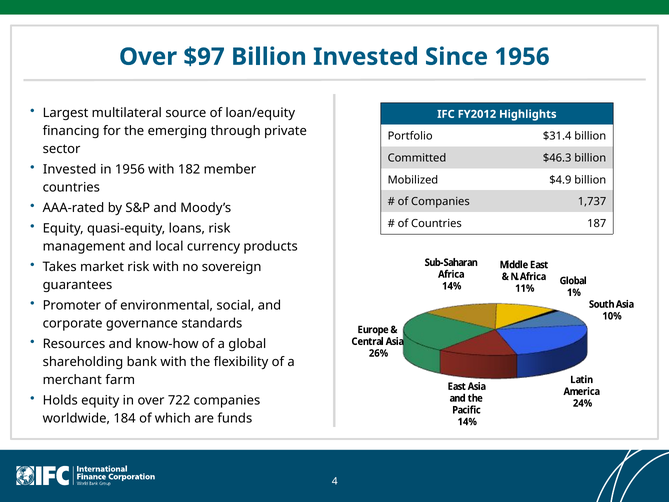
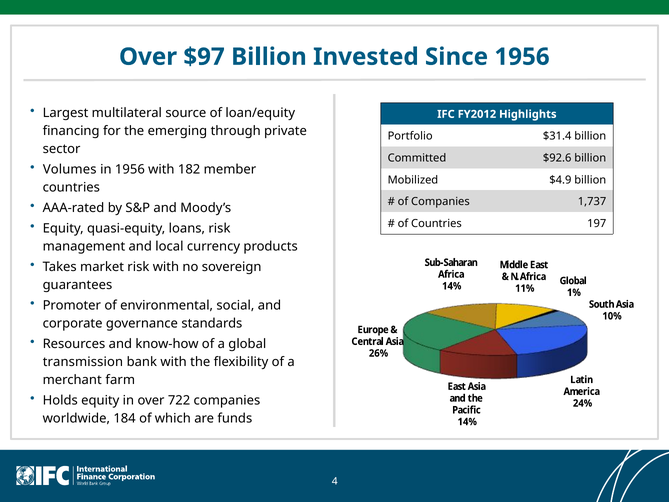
$46.3: $46.3 -> $92.6 (557, 158)
Invested: Invested -> Volumes (70, 169)
187: 187 -> 197 (597, 224)
shareholding: shareholding -> transmission (83, 362)
